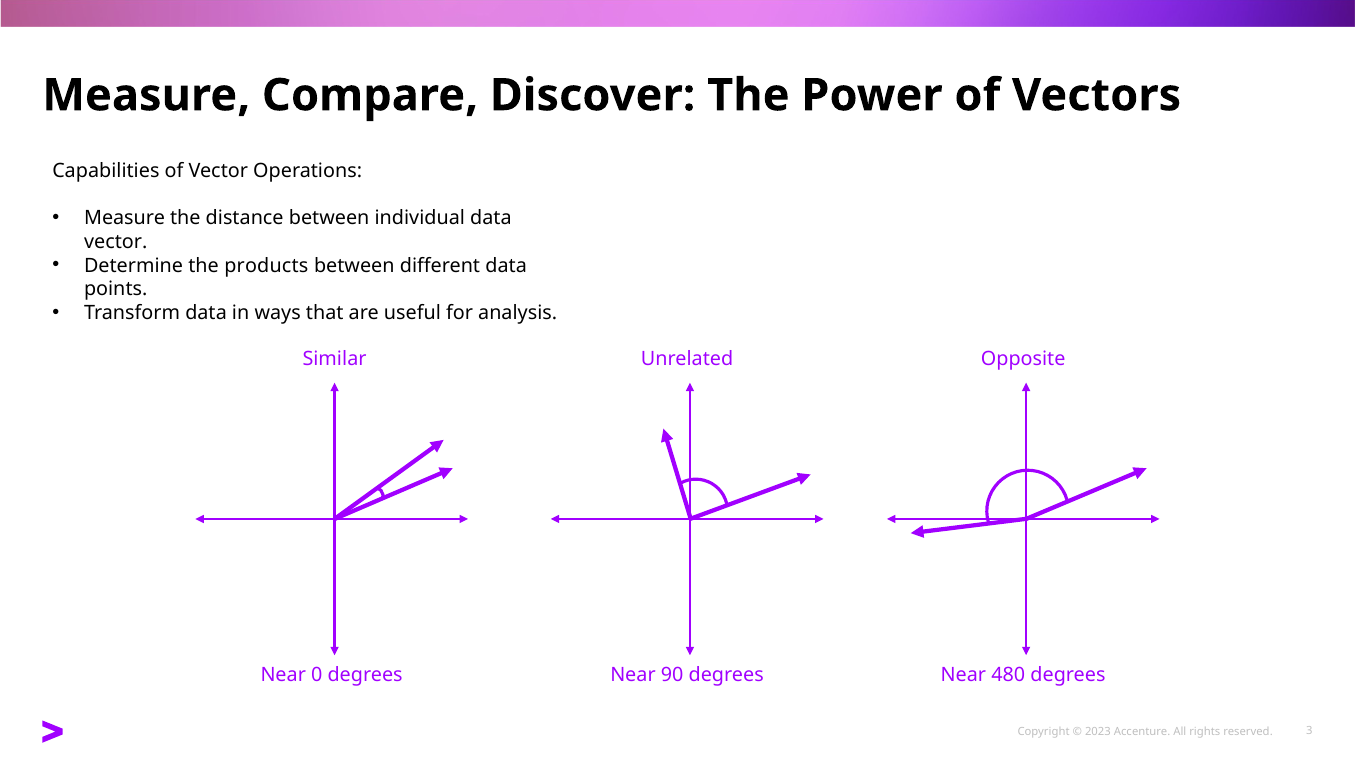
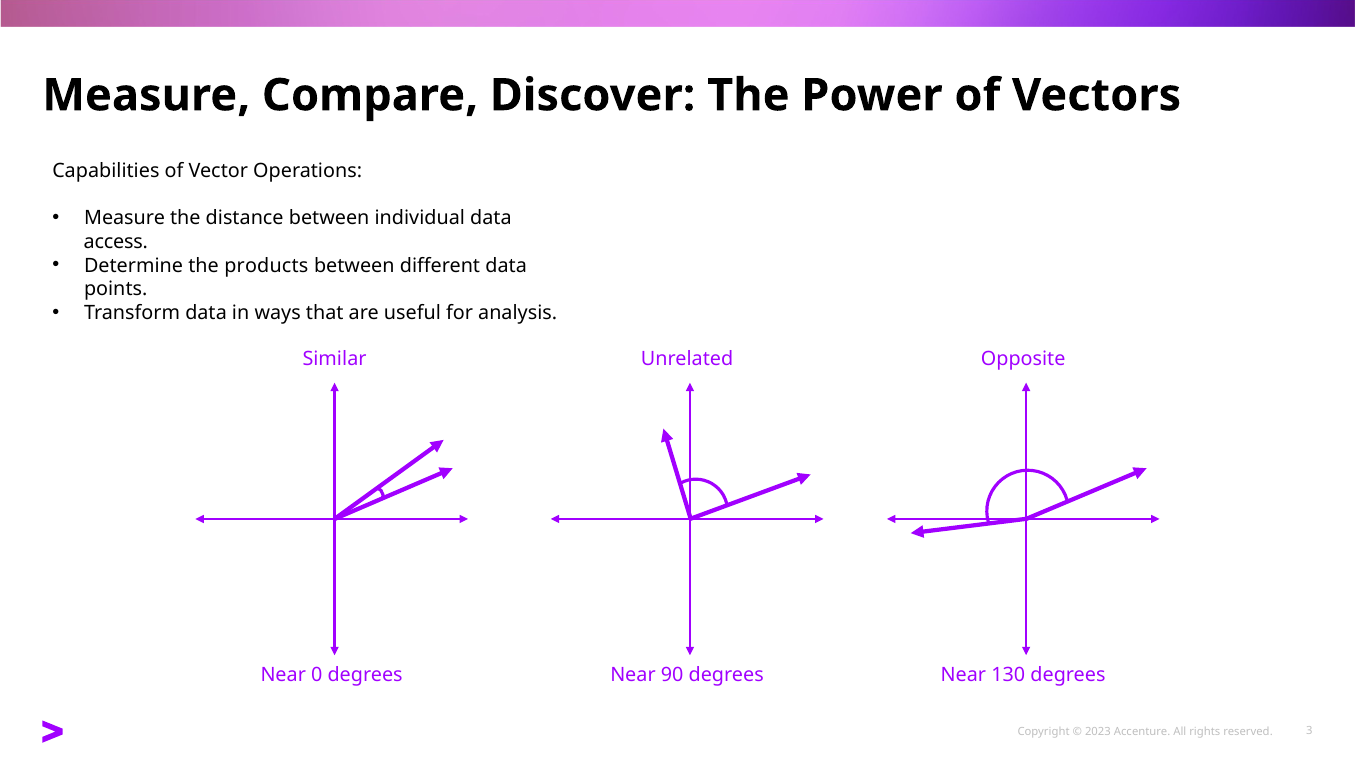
vector: vector -> access (116, 242)
480: 480 -> 130 (1008, 675)
